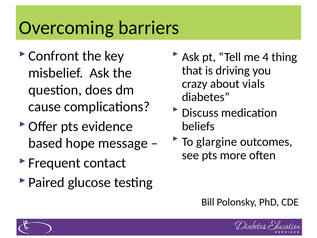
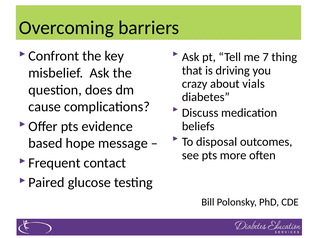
4: 4 -> 7 (266, 57)
glargine: glargine -> disposal (217, 142)
